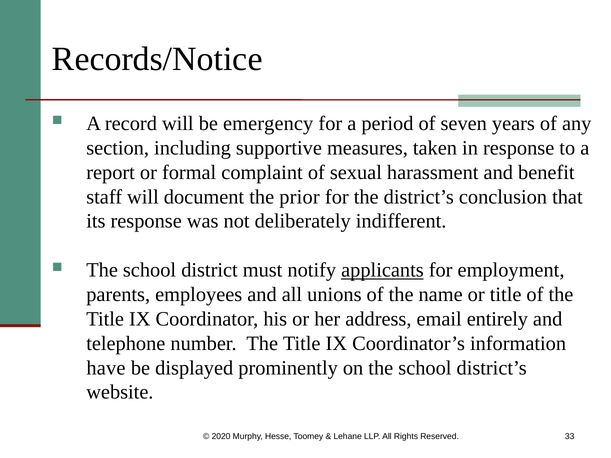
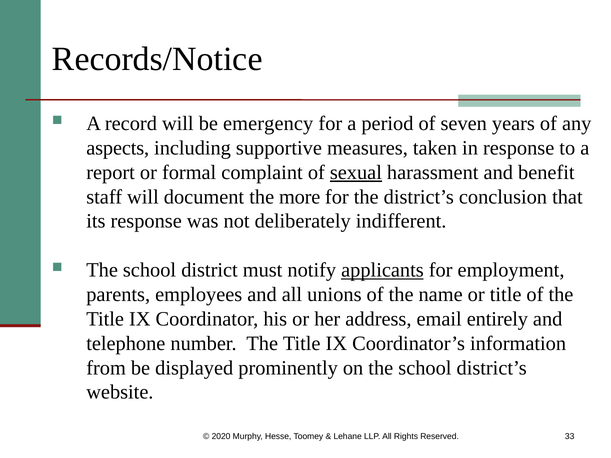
section: section -> aspects (118, 148)
sexual underline: none -> present (356, 173)
prior: prior -> more (300, 197)
have: have -> from (106, 368)
